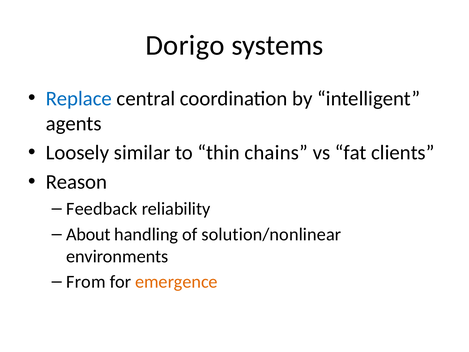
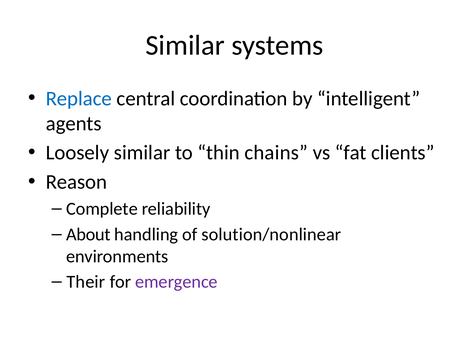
Dorigo: Dorigo -> Similar (185, 45)
Feedback: Feedback -> Complete (102, 209)
From: From -> Their (86, 282)
emergence colour: orange -> purple (176, 282)
